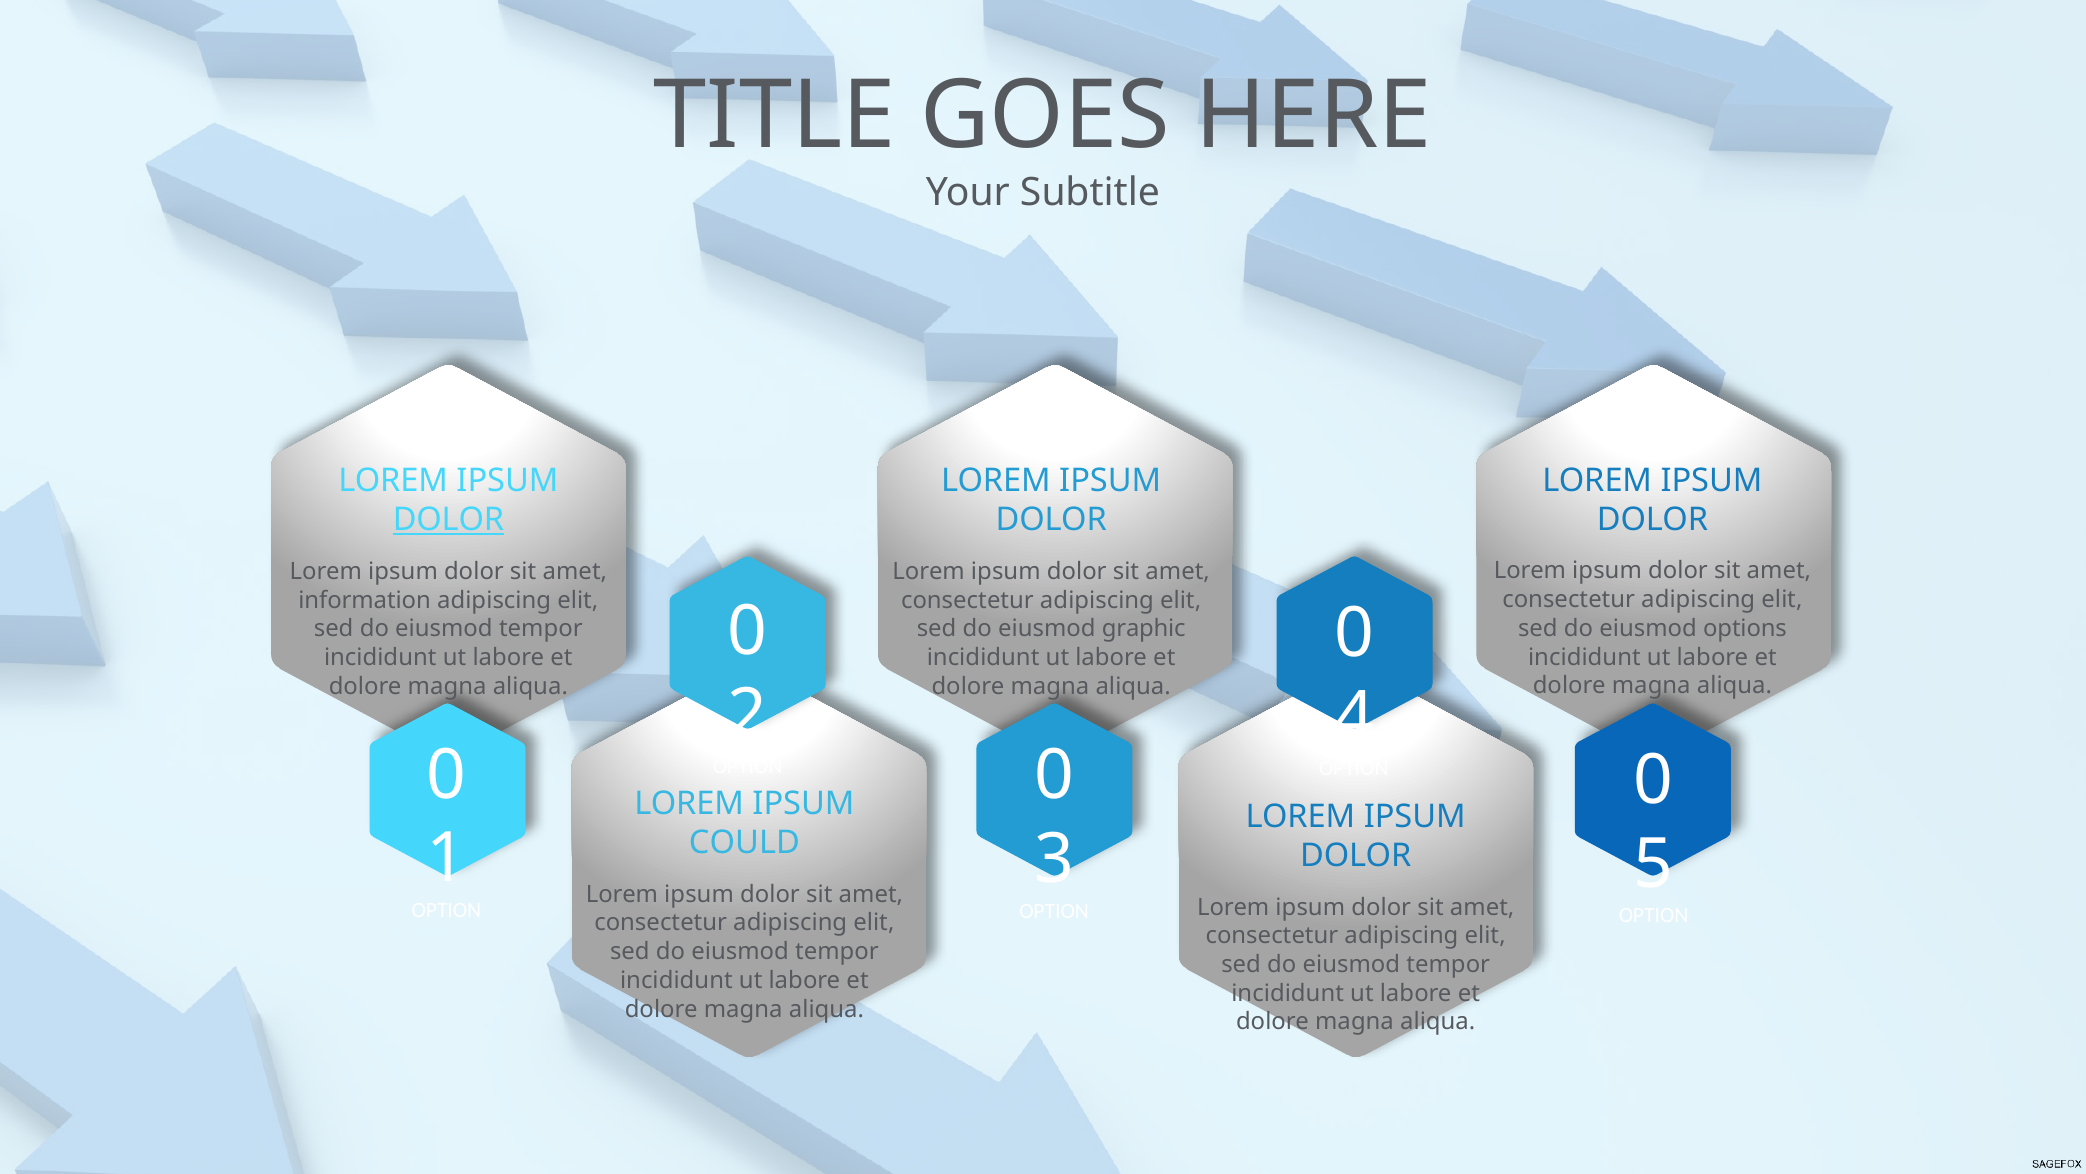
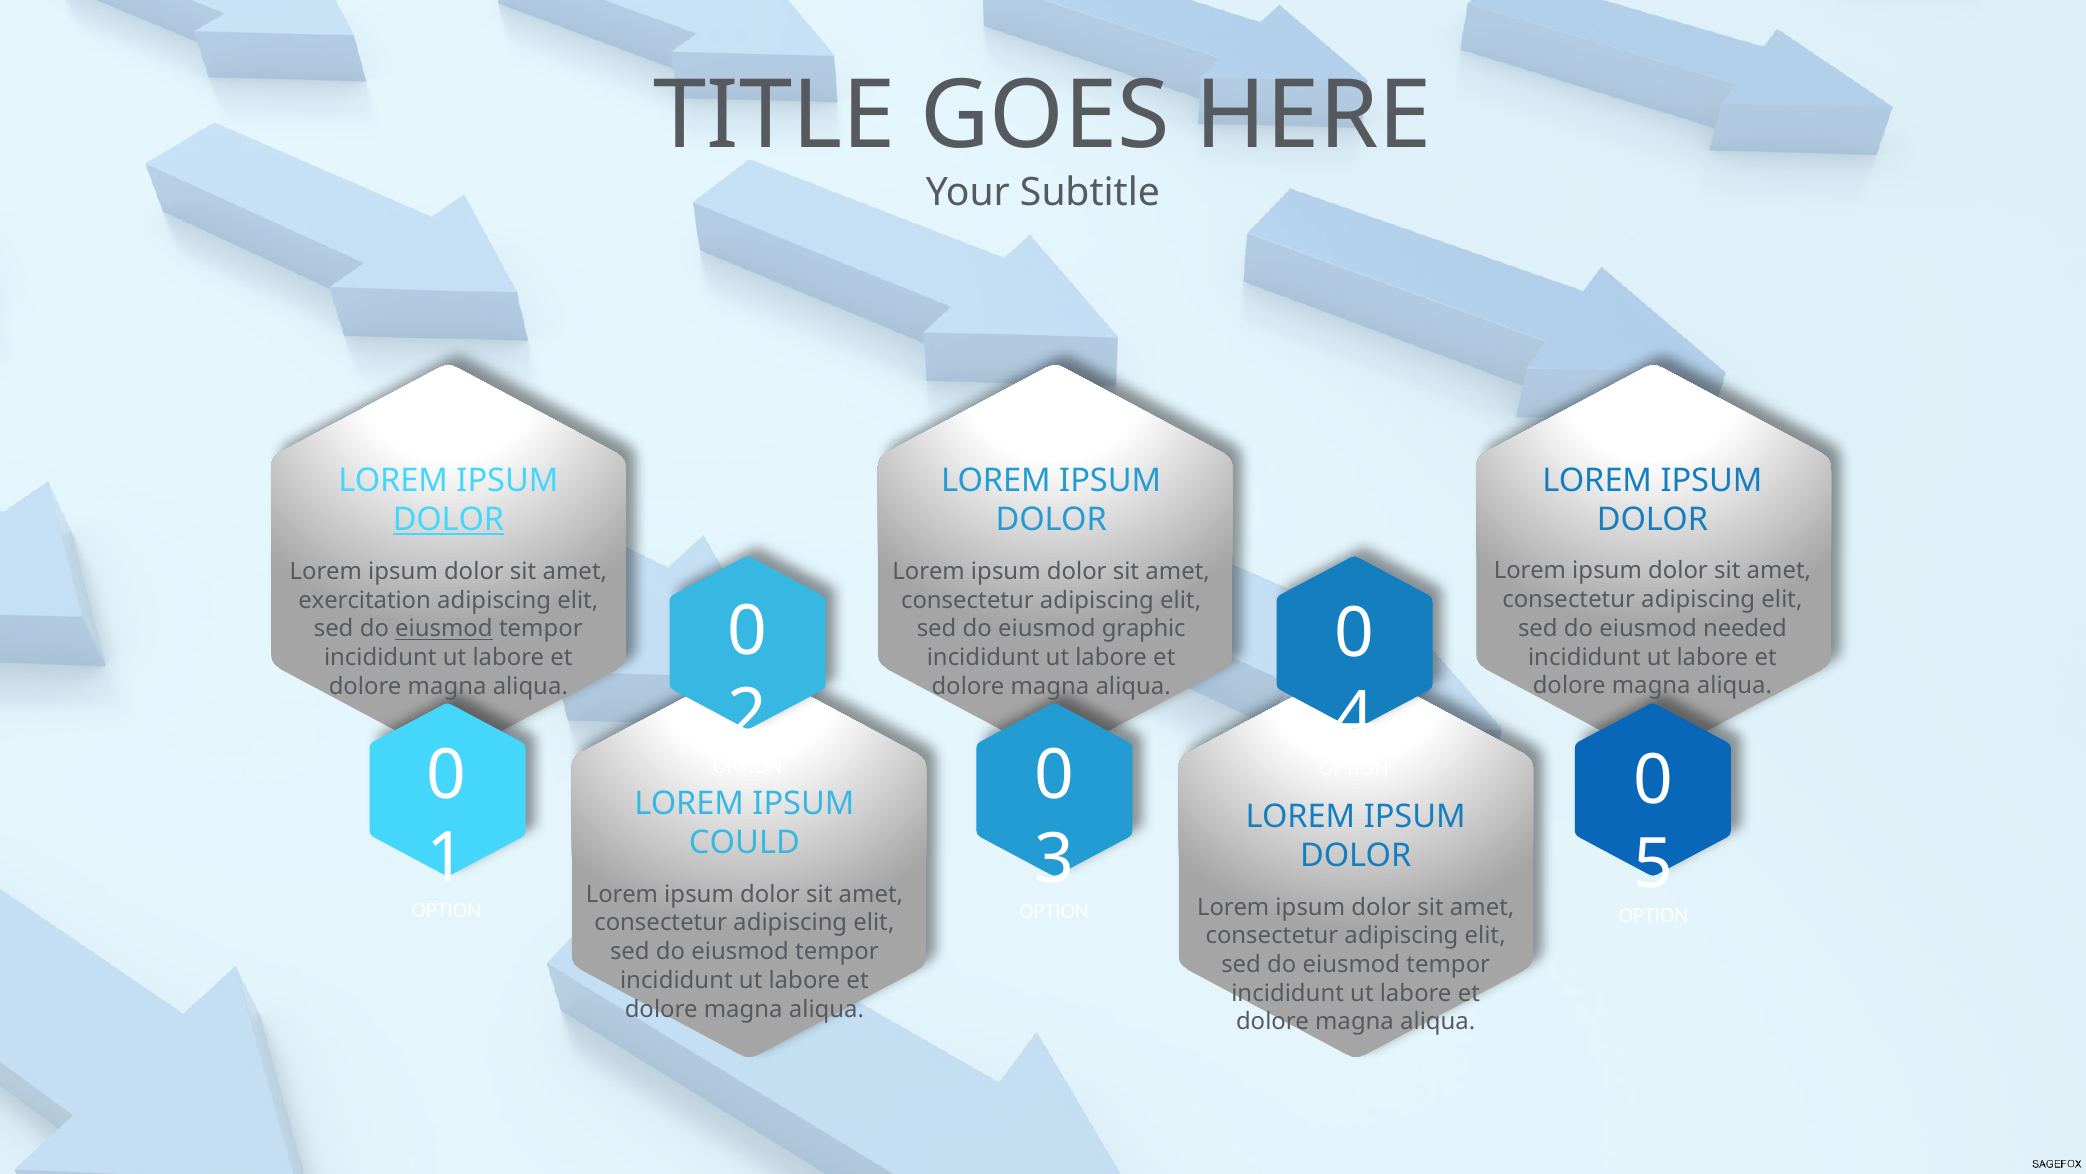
information: information -> exercitation (365, 600)
options: options -> needed (1745, 628)
eiusmod underline: none -> present (444, 629)
